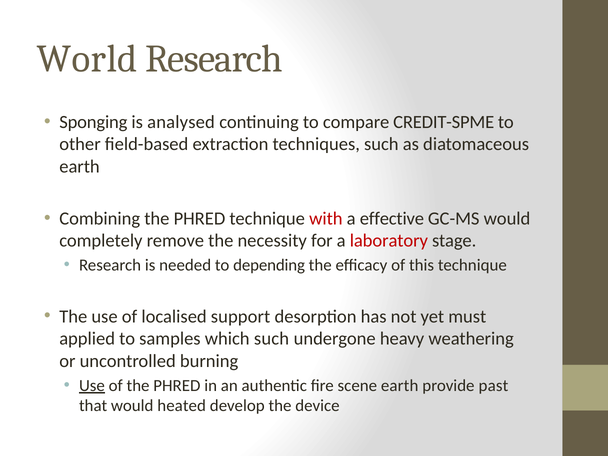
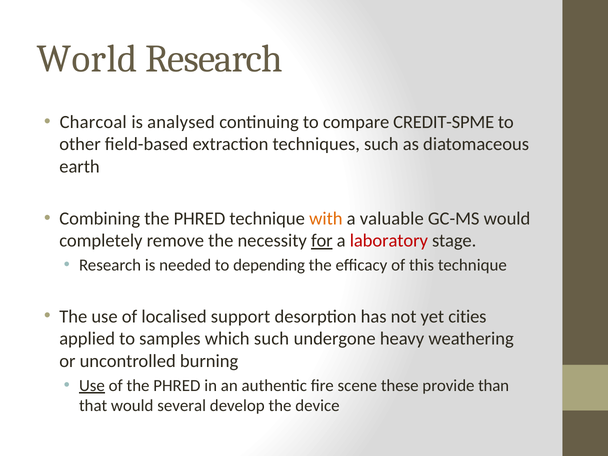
Sponging: Sponging -> Charcoal (93, 122)
with colour: red -> orange (326, 218)
effective: effective -> valuable (392, 218)
for underline: none -> present (322, 241)
must: must -> cities (467, 316)
scene earth: earth -> these (400, 385)
past: past -> than (494, 385)
heated: heated -> several (182, 406)
